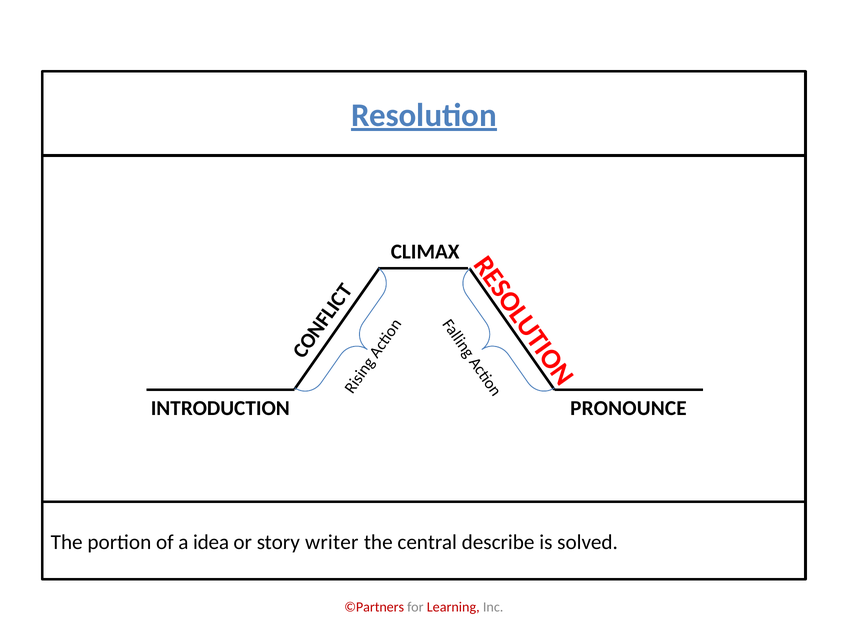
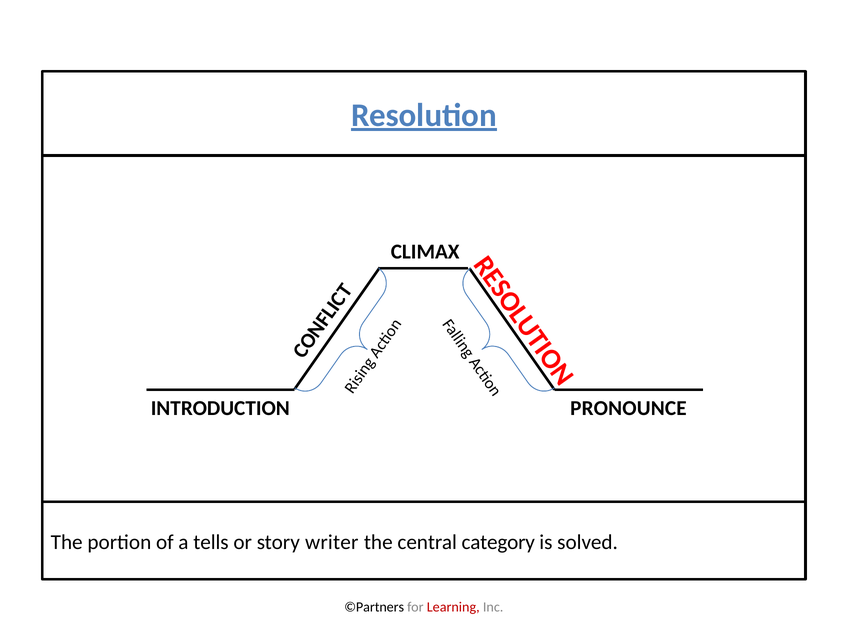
idea: idea -> tells (211, 542)
describe: describe -> category (498, 542)
©Partners colour: red -> black (374, 607)
